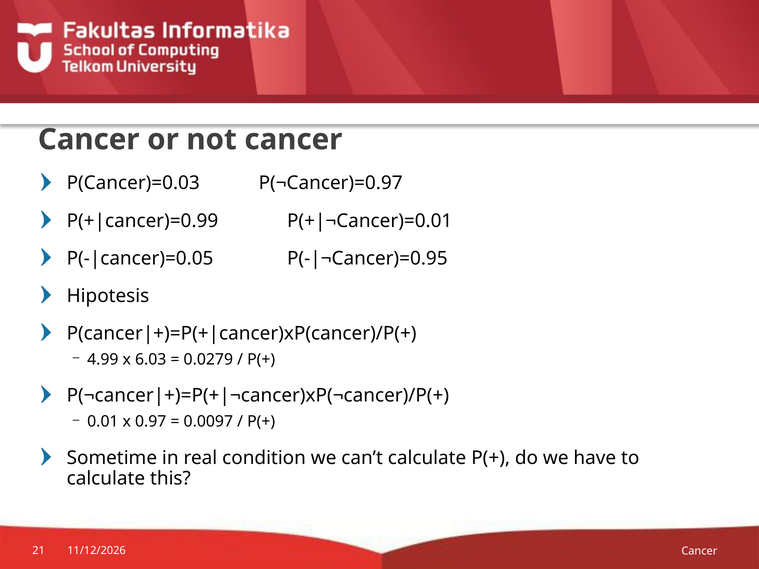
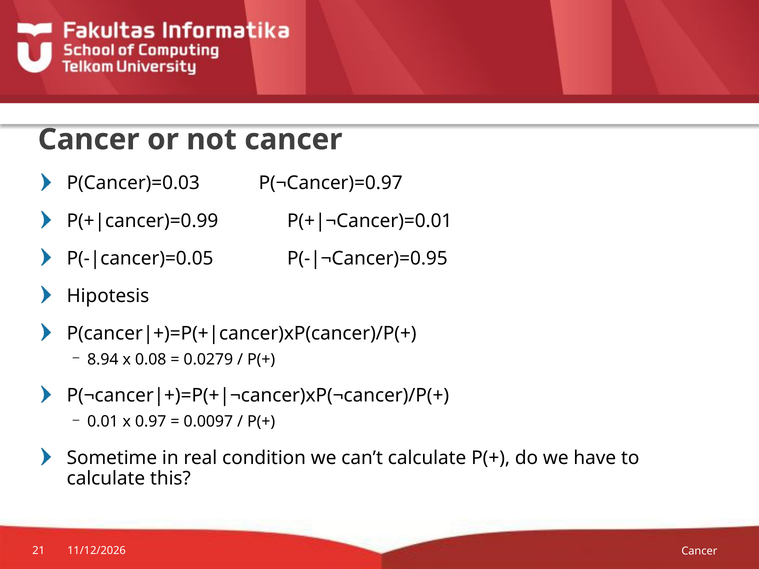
4.99: 4.99 -> 8.94 (103, 359)
6.03: 6.03 -> 0.08 (151, 359)
